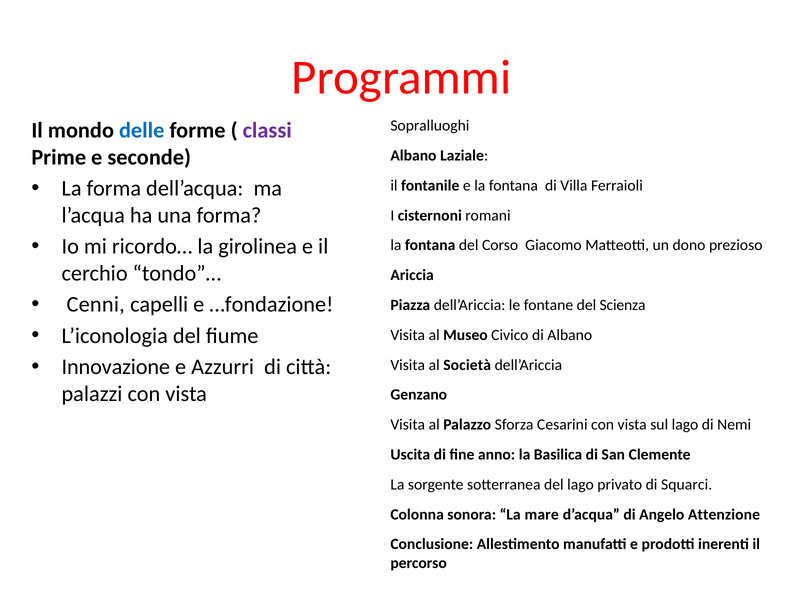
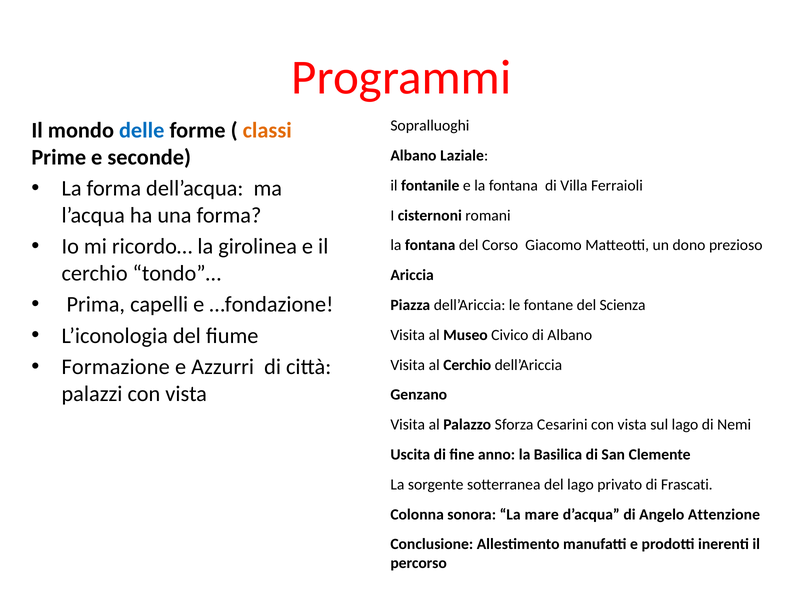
classi colour: purple -> orange (267, 130)
Cenni: Cenni -> Prima (96, 305)
Innovazione: Innovazione -> Formazione (116, 367)
al Società: Società -> Cerchio (467, 365)
Squarci: Squarci -> Frascati (687, 485)
